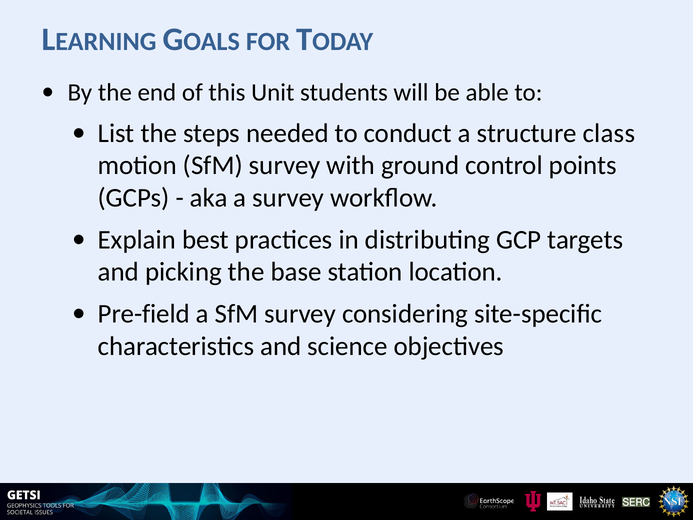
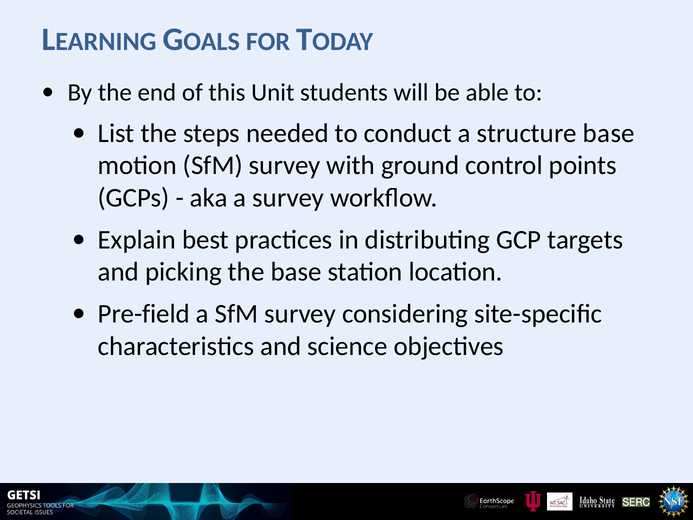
structure class: class -> base (609, 133)
